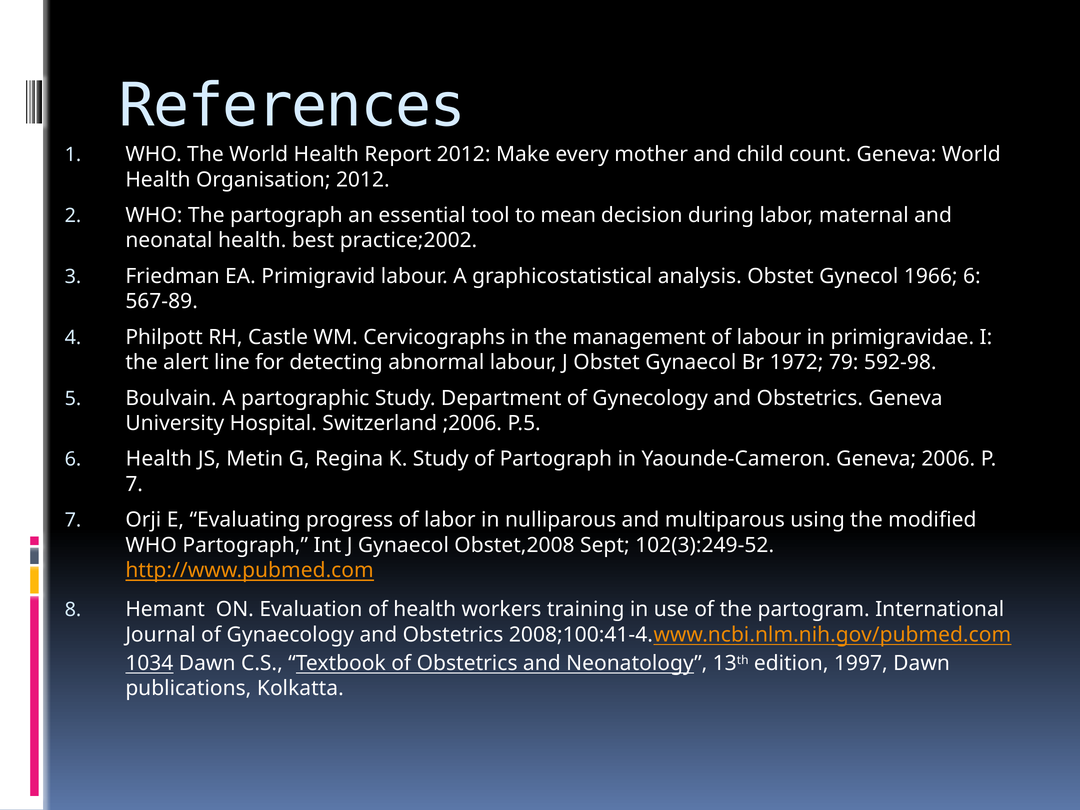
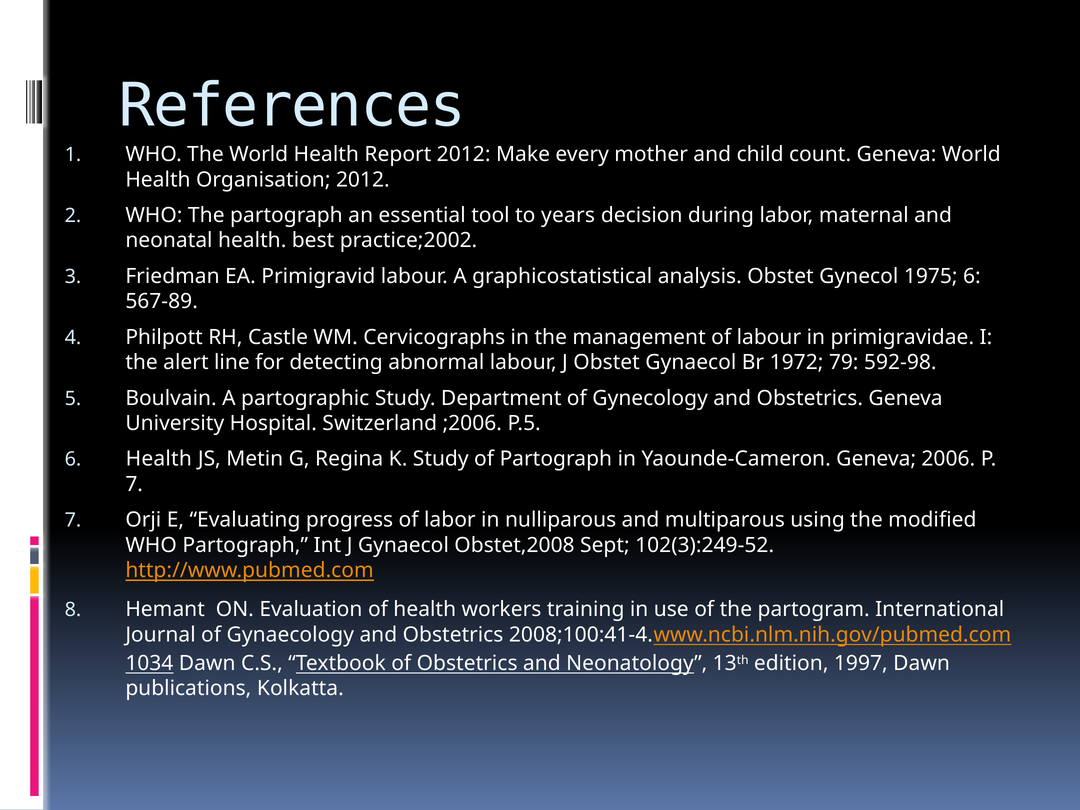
mean: mean -> years (568, 215)
1966: 1966 -> 1975 (931, 276)
